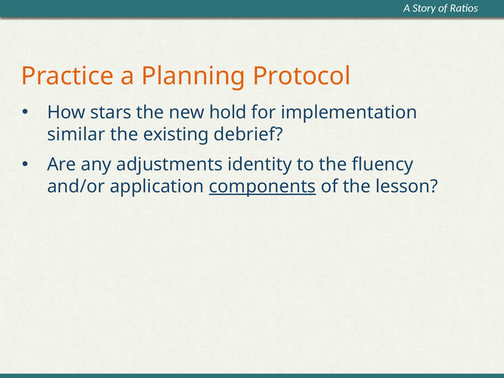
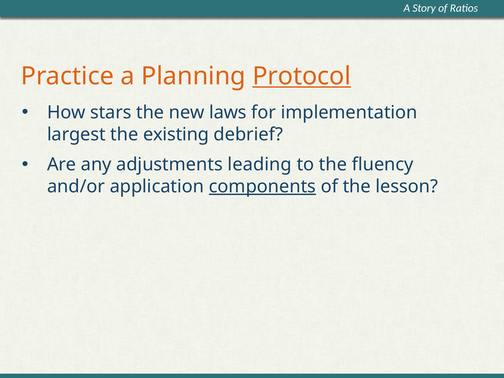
Protocol underline: none -> present (302, 76)
hold: hold -> laws (228, 113)
similar: similar -> largest (76, 134)
identity: identity -> leading (260, 165)
